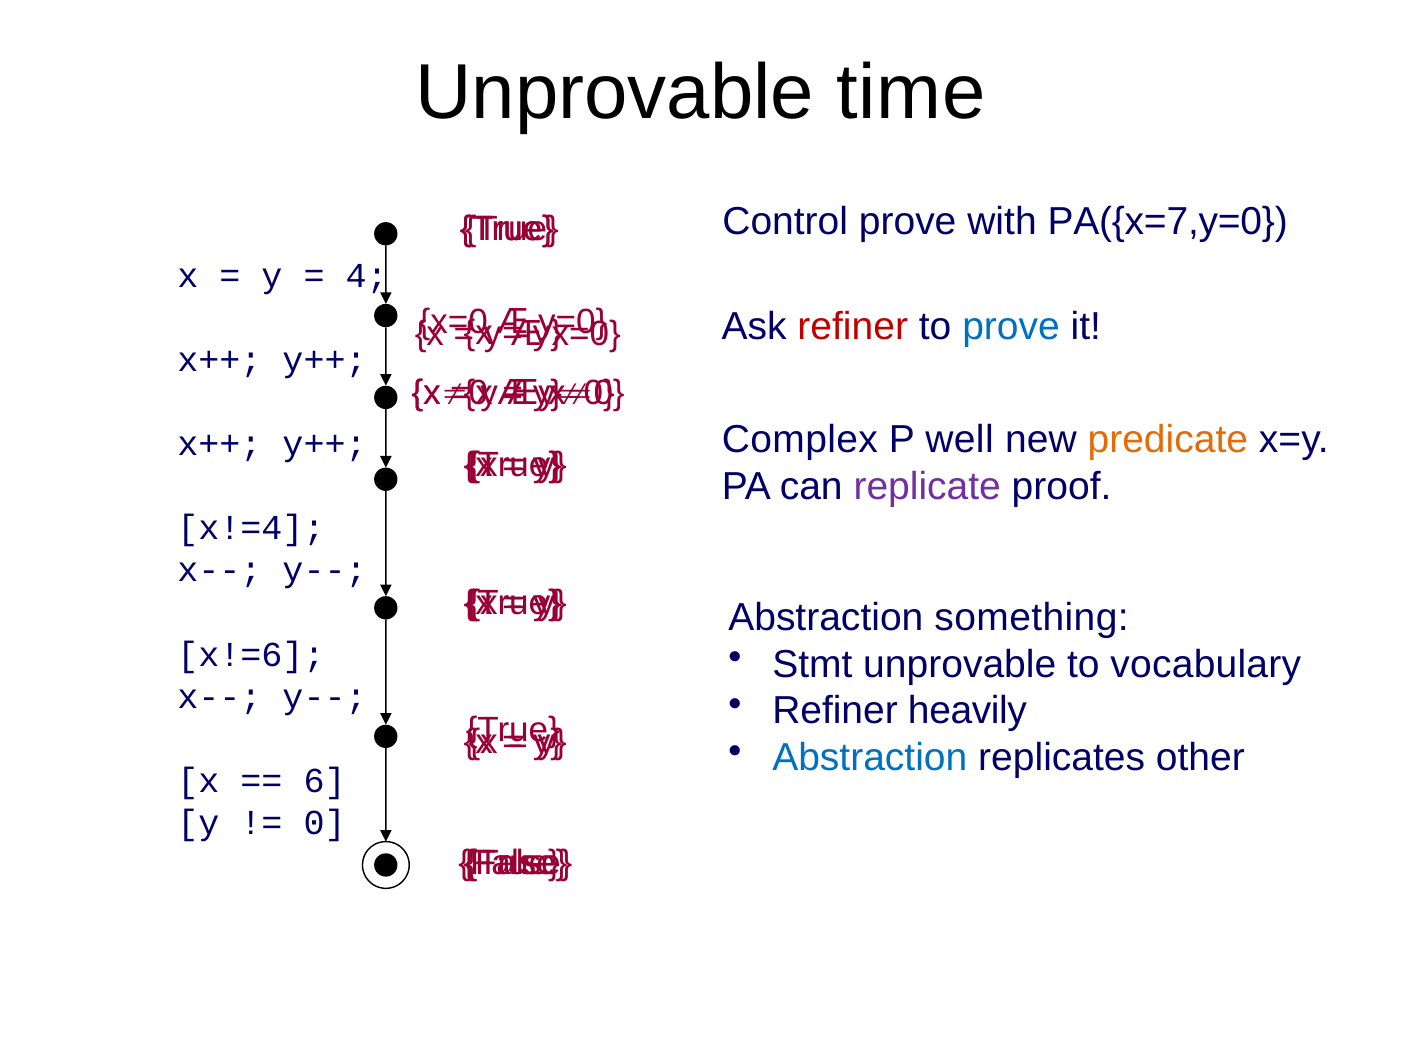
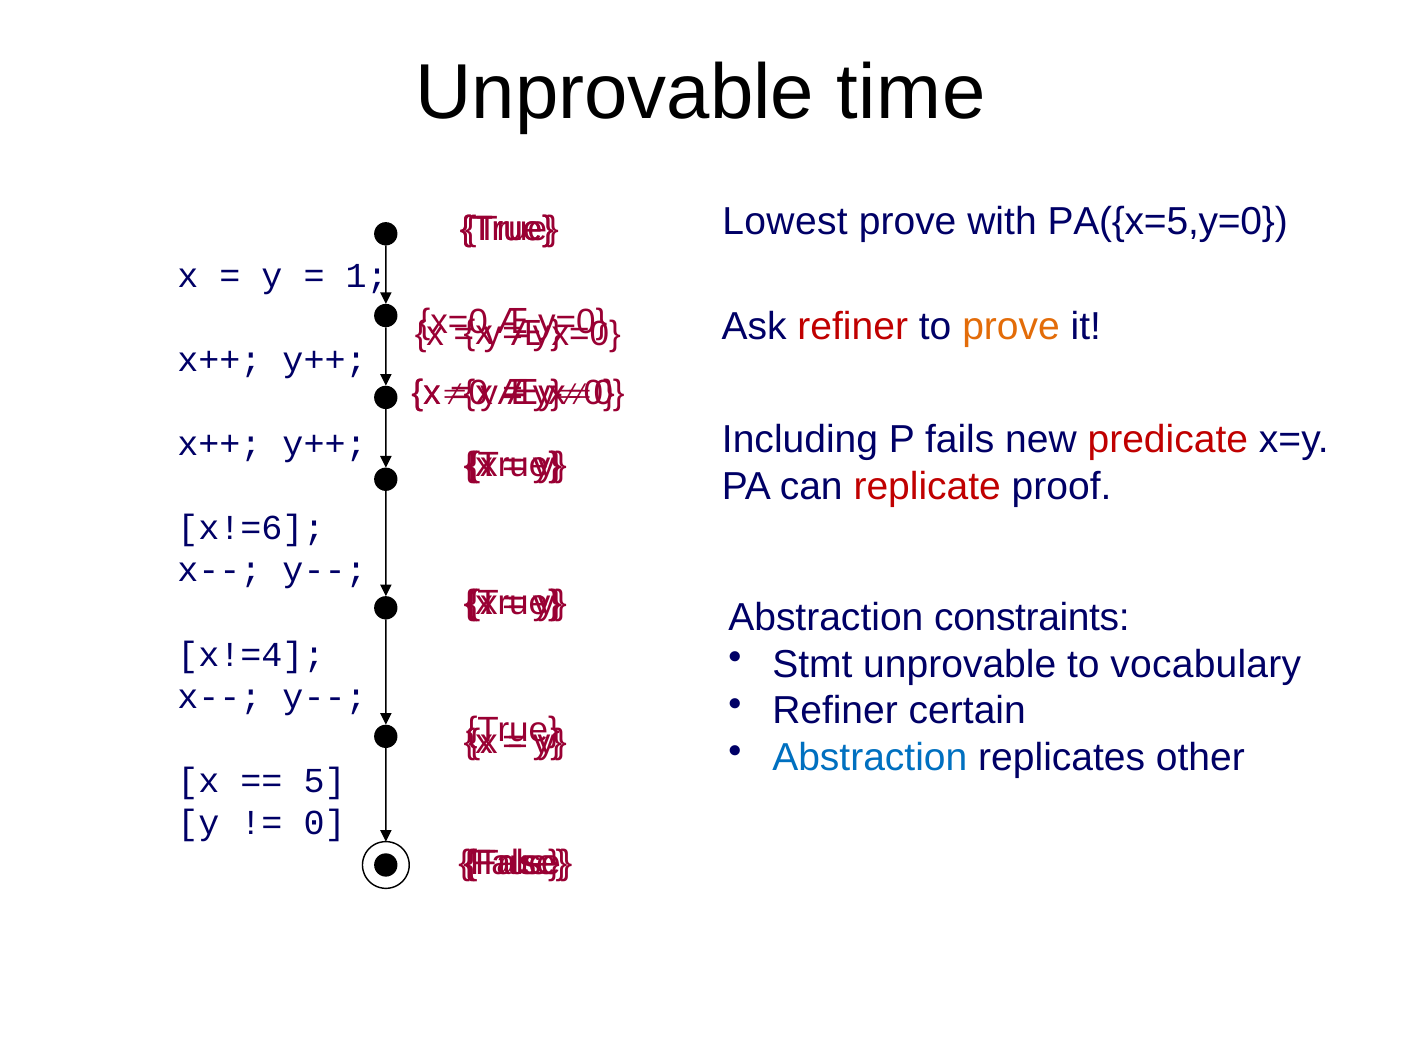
Control: Control -> Lowest (785, 222)
PA({x=7,y=0: PA({x=7,y=0 -> PA({x=5,y=0 (1168, 222)
4: 4 -> 1 (367, 276)
prove colour: blue -> orange (1011, 327)
Complex: Complex -> Including (800, 440)
well: well -> fails (960, 440)
predicate colour: orange -> red (1168, 440)
replicate colour: purple -> red (927, 487)
x!=4: x!=4 -> x!=6 (251, 528)
something: something -> constraints (1032, 618)
x!=6: x!=6 -> x!=4 (251, 655)
heavily: heavily -> certain (967, 711)
6: 6 -> 5 (325, 781)
